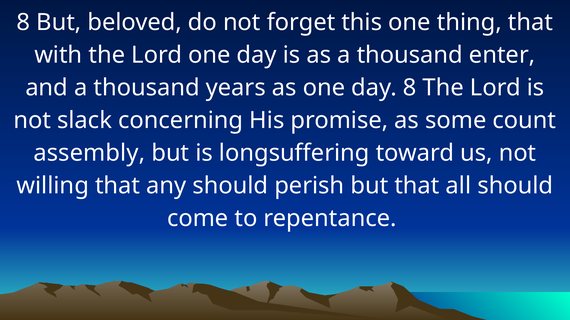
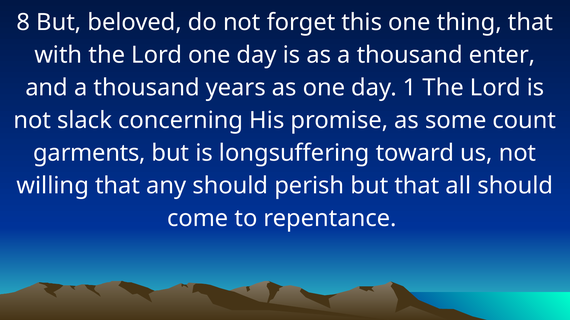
day 8: 8 -> 1 (410, 88)
assembly: assembly -> garments (89, 153)
